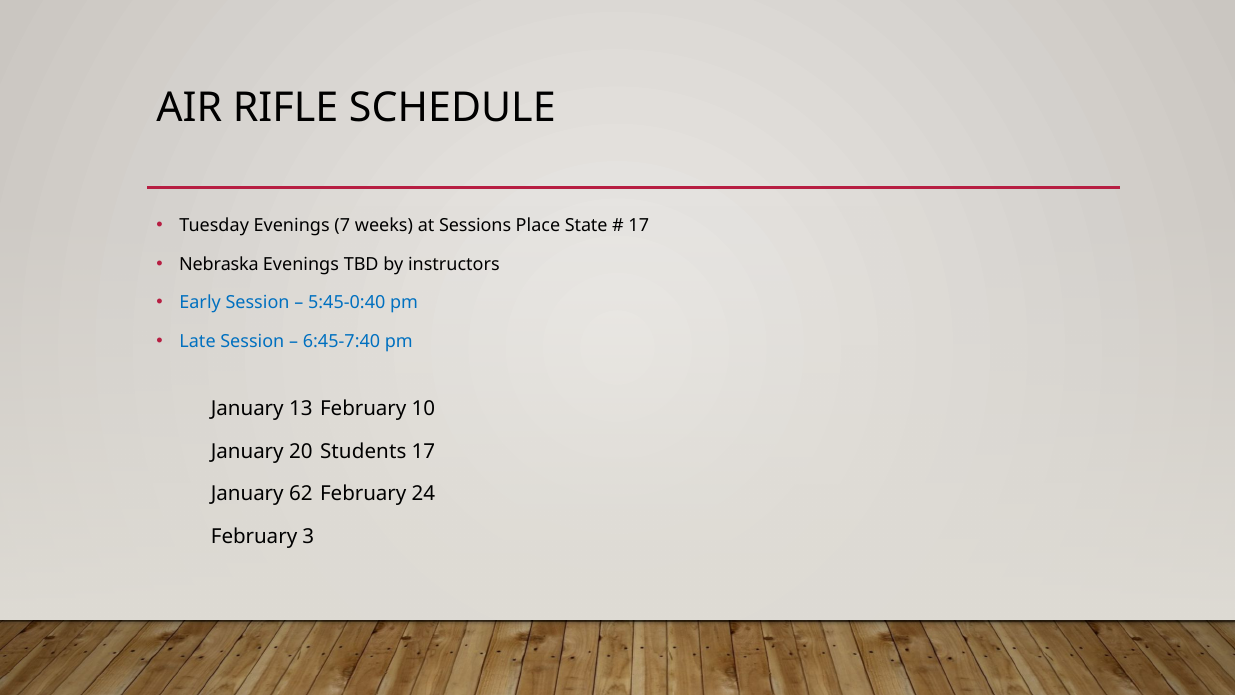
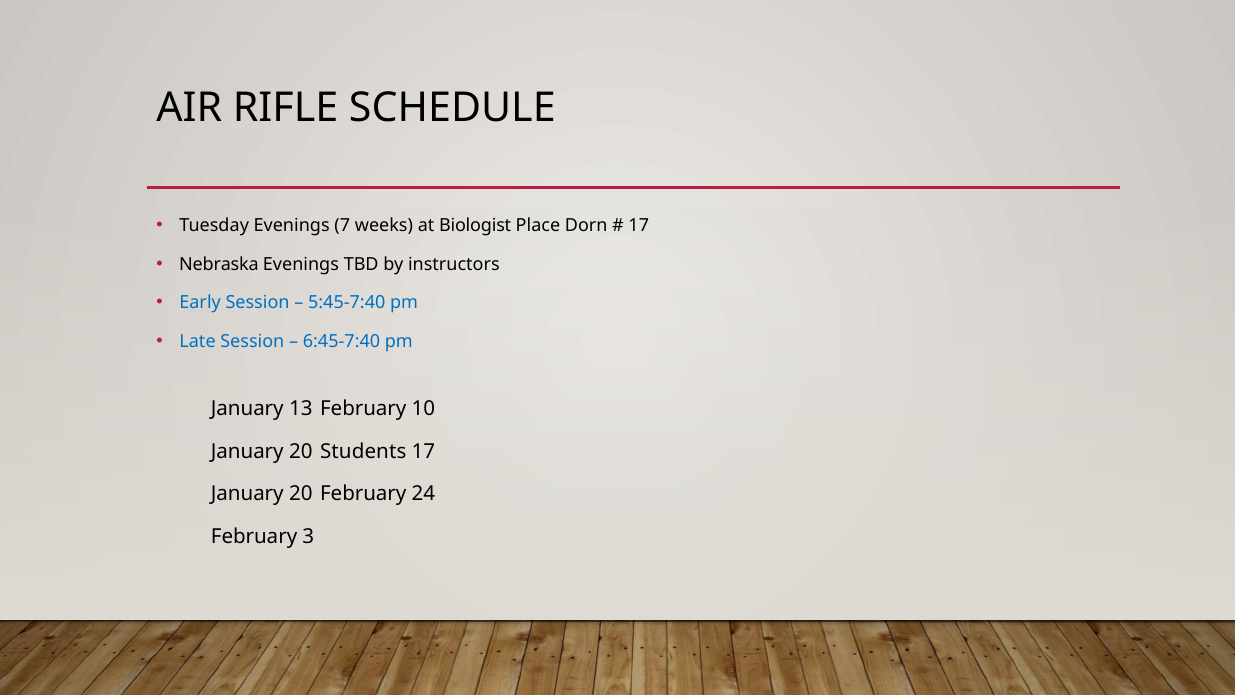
Sessions: Sessions -> Biologist (475, 225)
State: State -> Dorn (586, 225)
5:45-0:40: 5:45-0:40 -> 5:45-7:40 (347, 303)
62: 62 -> 20 (301, 494)
